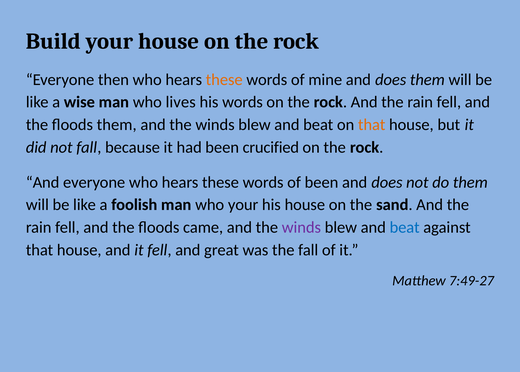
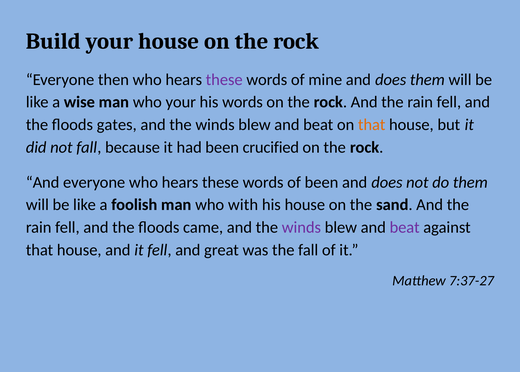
these colour: orange -> purple (224, 79)
who lives: lives -> your (181, 102)
floods them: them -> gates (117, 125)
who your: your -> with (243, 205)
beat colour: blue -> purple (405, 227)
7:49-27: 7:49-27 -> 7:37-27 (472, 280)
